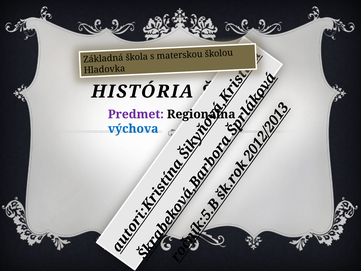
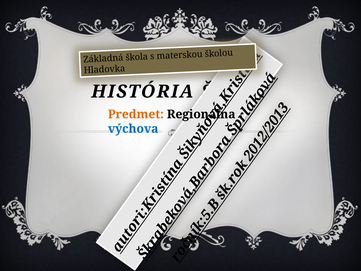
Predmet colour: purple -> orange (136, 114)
